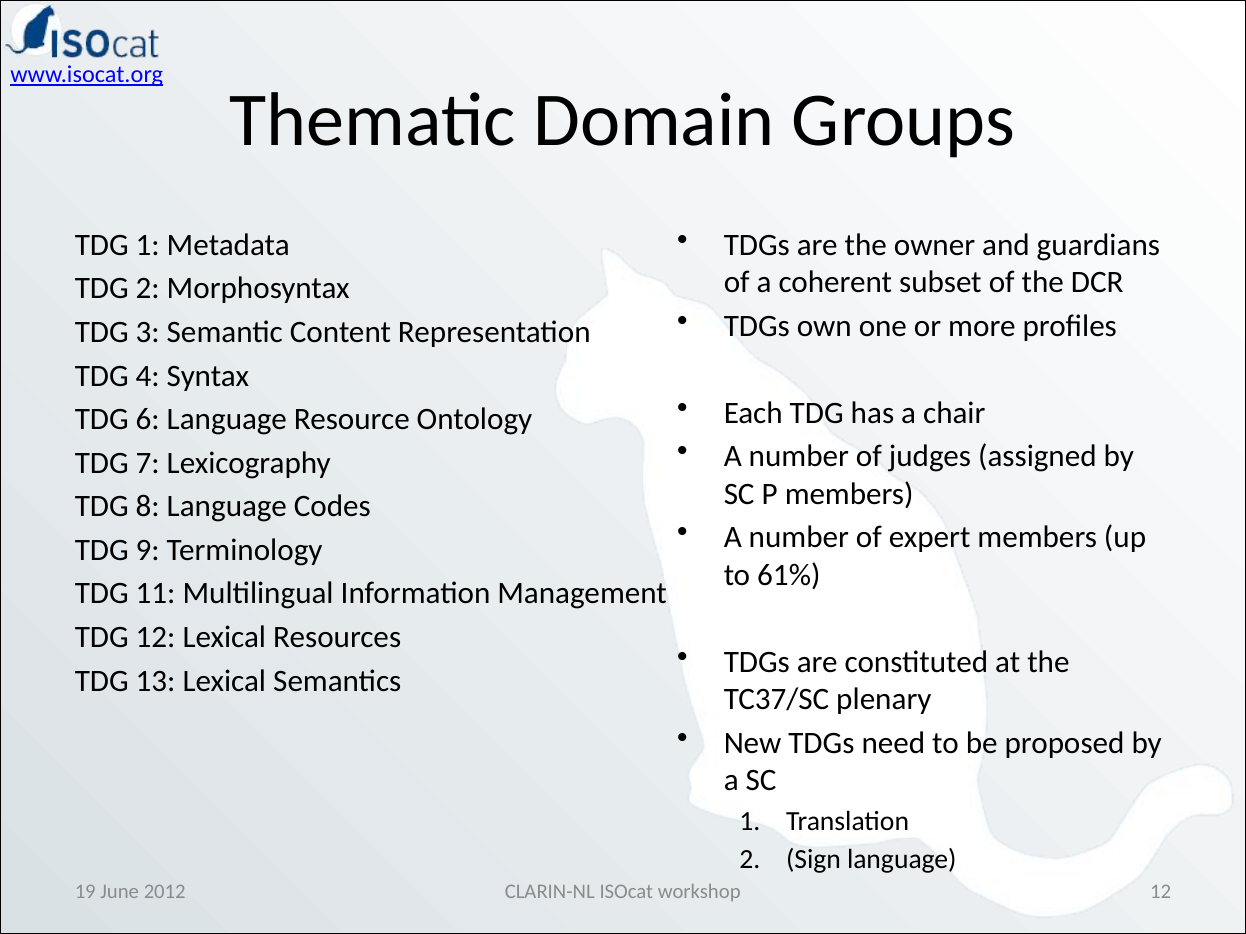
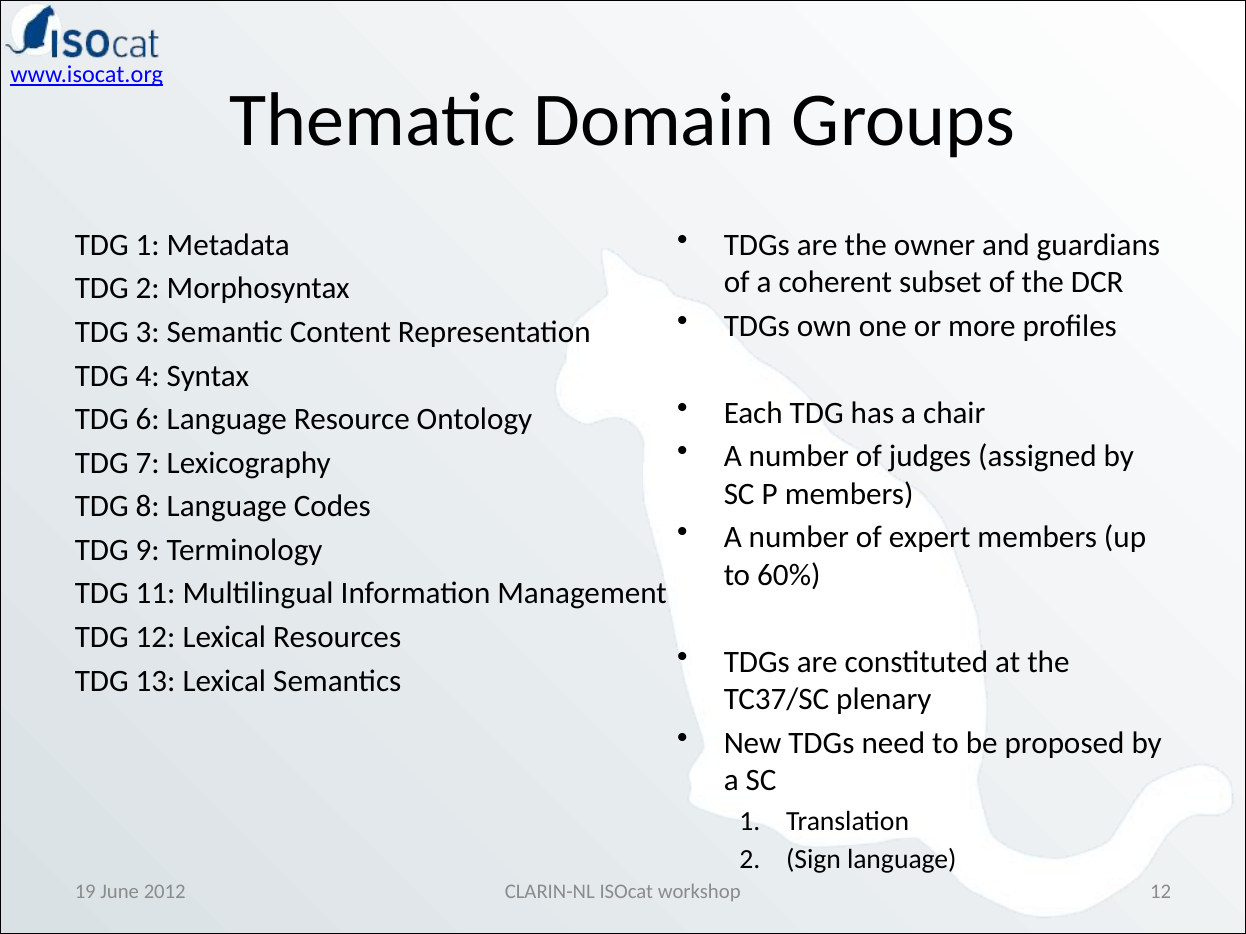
61%: 61% -> 60% (789, 575)
